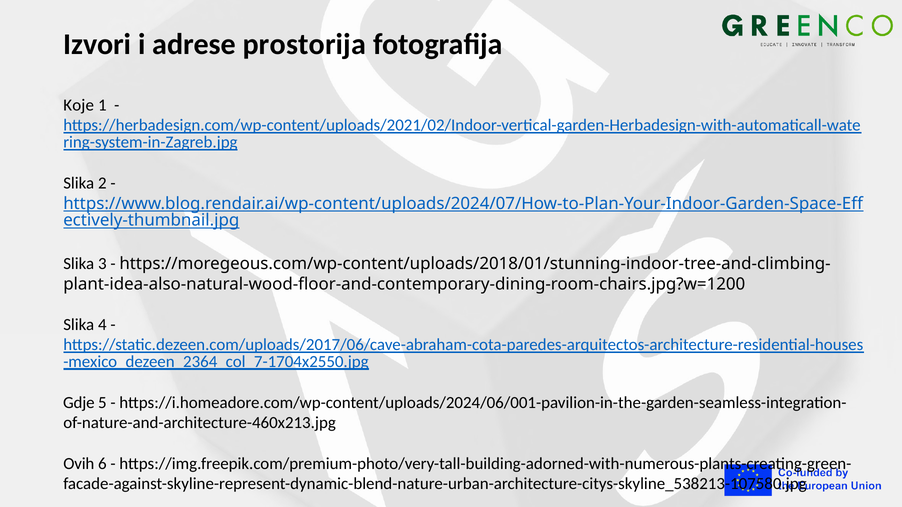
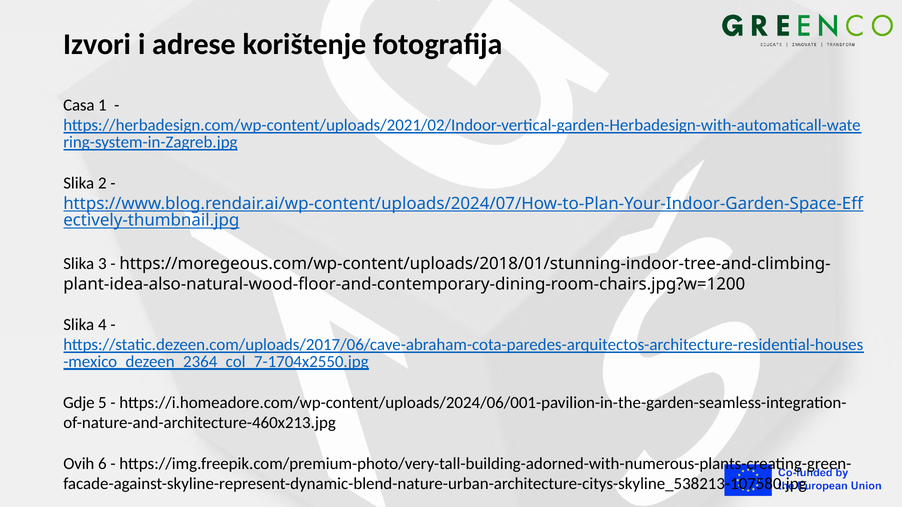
prostorija: prostorija -> korištenje (305, 44)
Koje: Koje -> Casa (79, 105)
